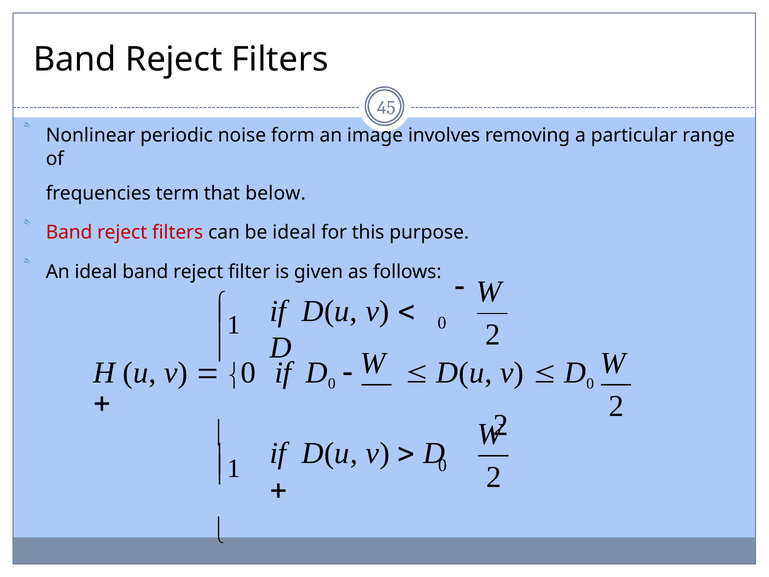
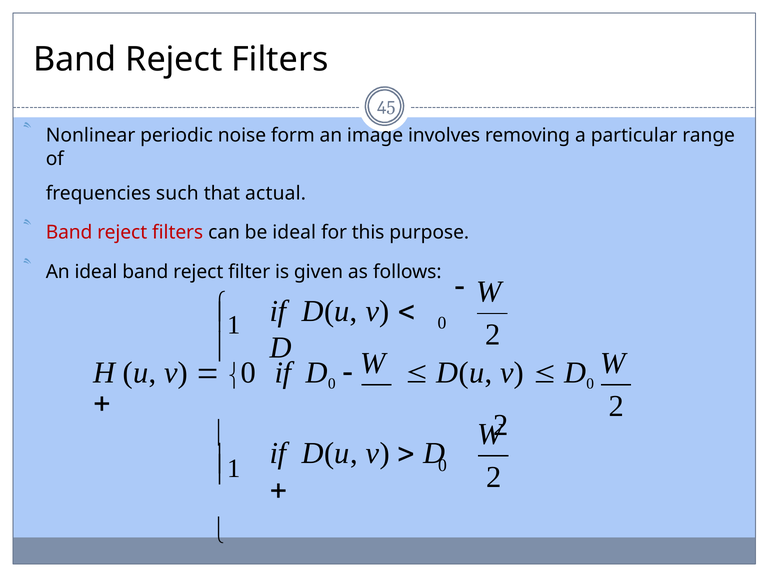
term: term -> such (177, 193)
below: below -> actual (276, 193)
